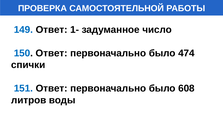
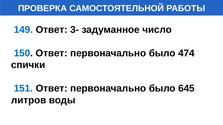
1-: 1- -> 3- (75, 30)
608: 608 -> 645 (186, 89)
